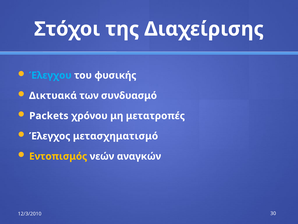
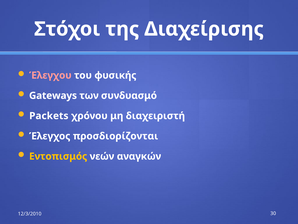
Έλεγχου colour: light blue -> pink (50, 75)
Δικτυακά: Δικτυακά -> Gateways (53, 95)
μετατροπές: μετατροπές -> διαχειριστή (155, 116)
μετασχηματισμό: μετασχηματισμό -> προσδιορίζονται (116, 136)
